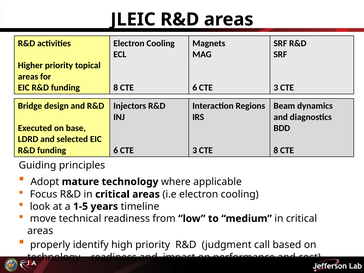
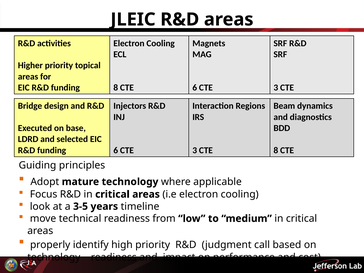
1-5: 1-5 -> 3-5 (81, 206)
